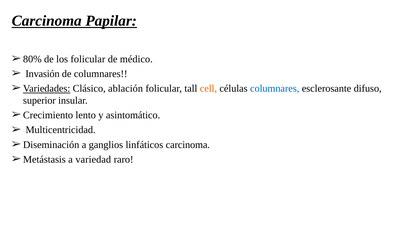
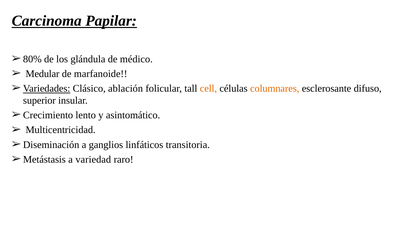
los folicular: folicular -> glándula (88, 59)
Invasión: Invasión -> Medular (43, 74)
de columnares: columnares -> marfanoide (101, 74)
columnares colour: blue -> orange (275, 88)
linfáticos carcinoma: carcinoma -> transitoria (188, 145)
